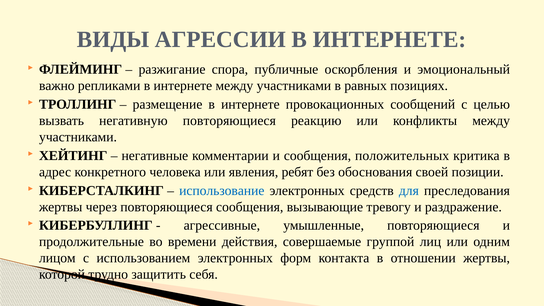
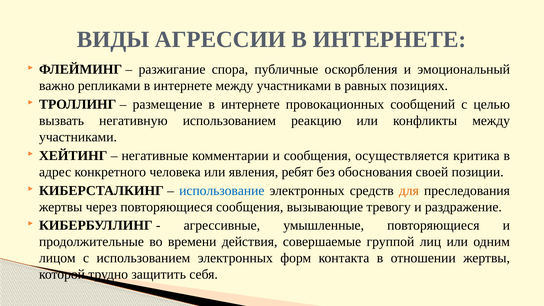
негативную повторяющиеся: повторяющиеся -> использованием (229, 121)
положительных: положительных -> осуществляется (402, 156)
для colour: blue -> orange (409, 191)
